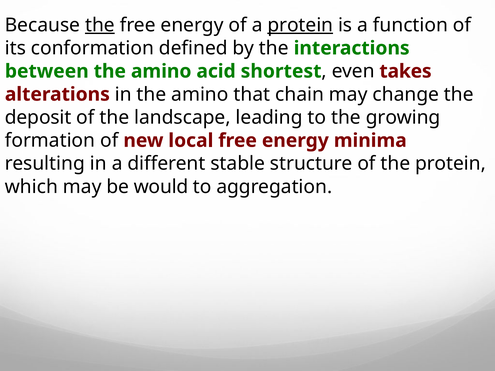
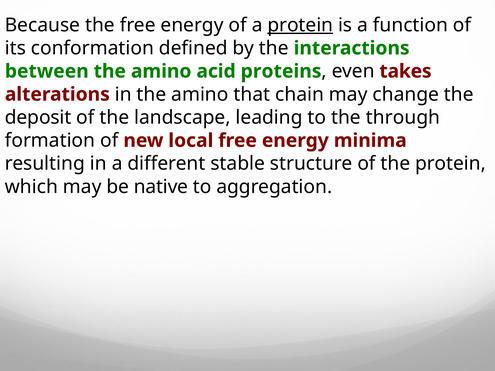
the underline: present -> none (100, 25)
shortest: shortest -> proteins (281, 71)
growing: growing -> through (403, 118)
would: would -> native (161, 187)
